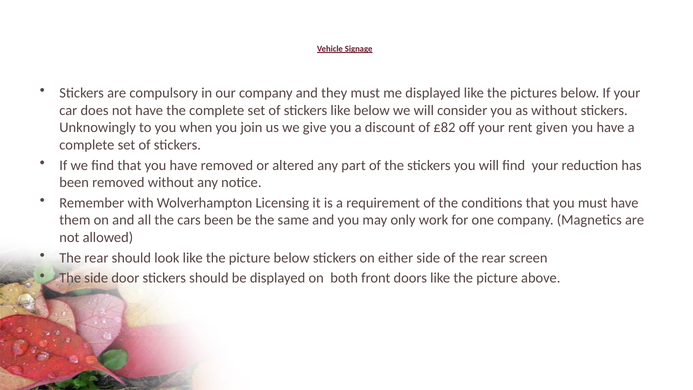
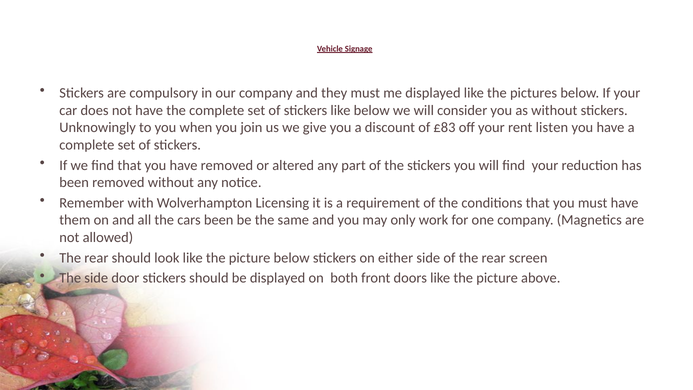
£82: £82 -> £83 (444, 128)
given: given -> listen (552, 128)
